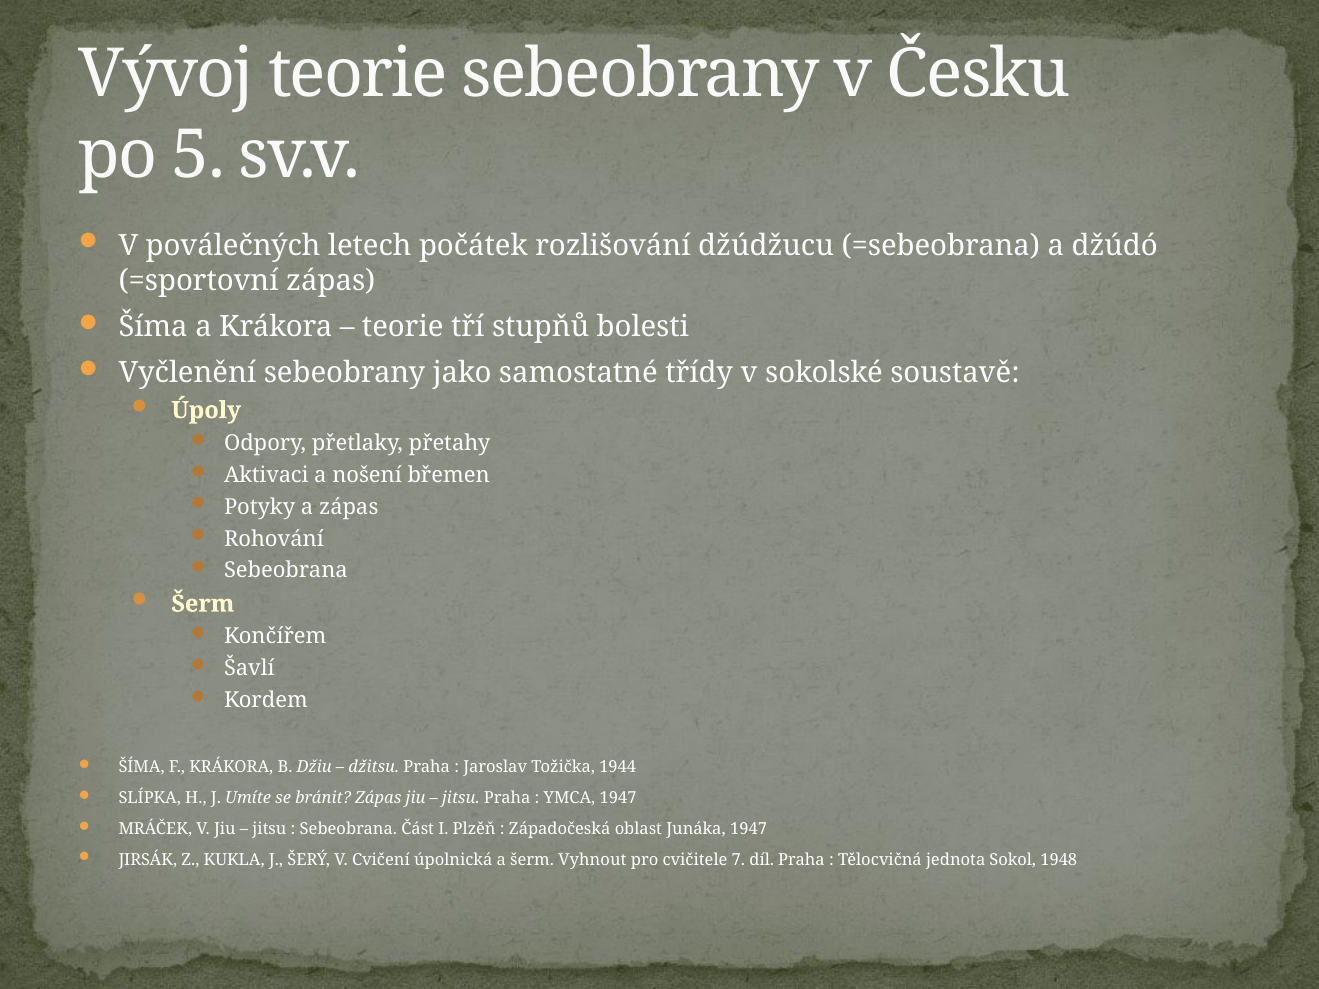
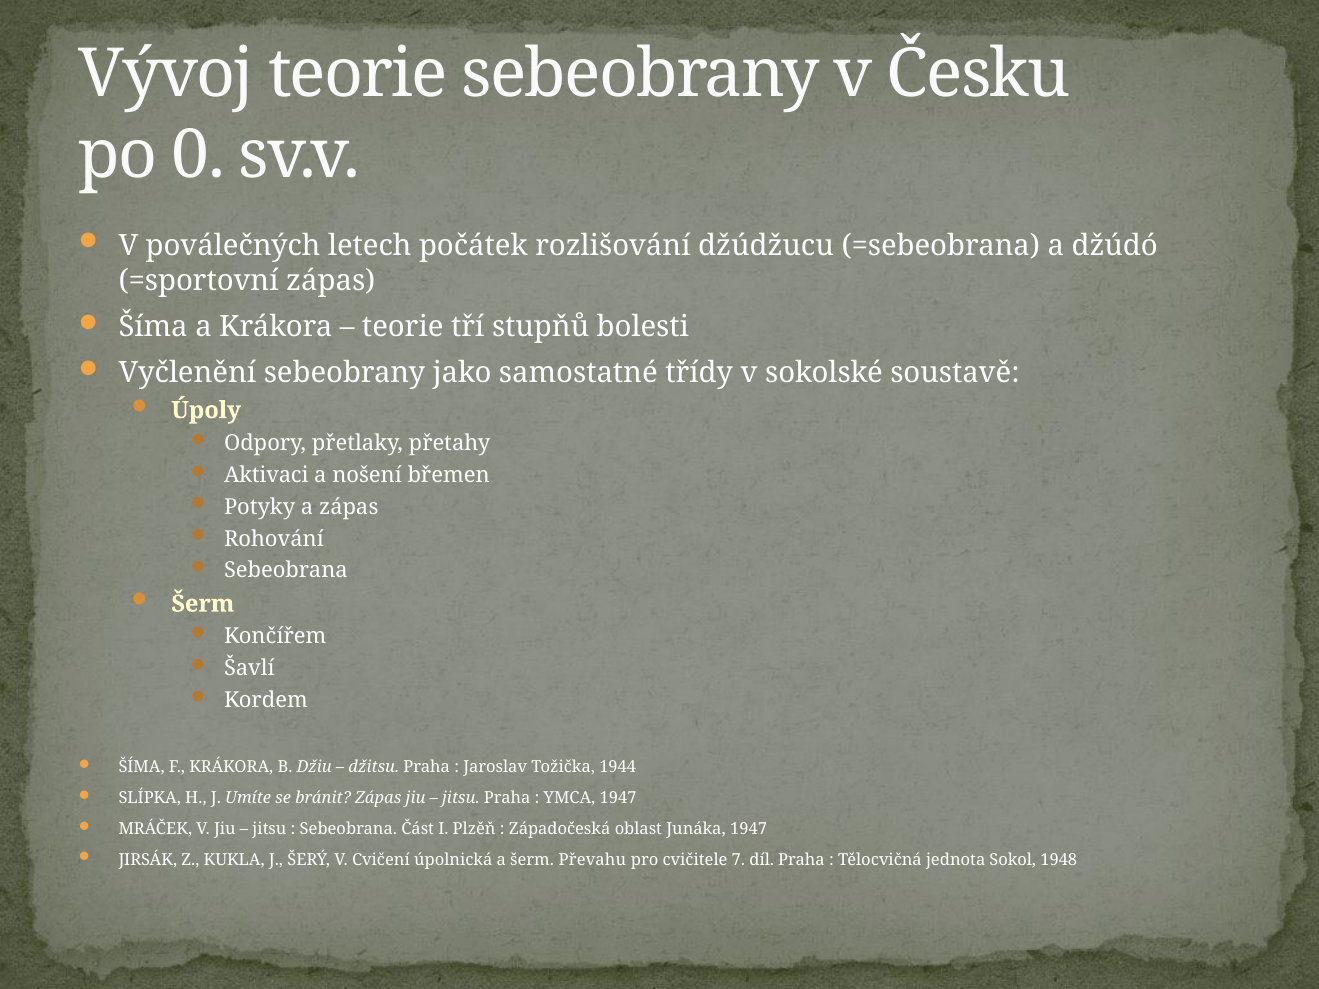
5: 5 -> 0 (198, 155)
Vyhnout: Vyhnout -> Převahu (592, 860)
